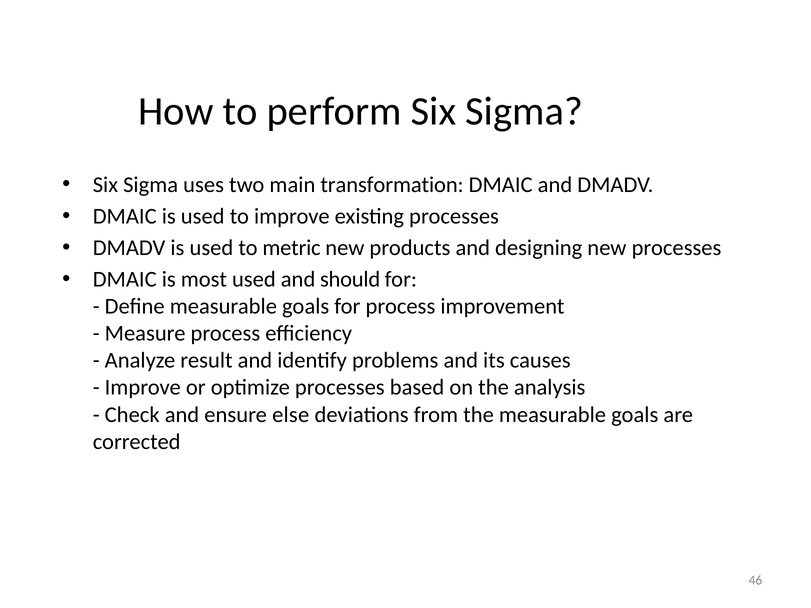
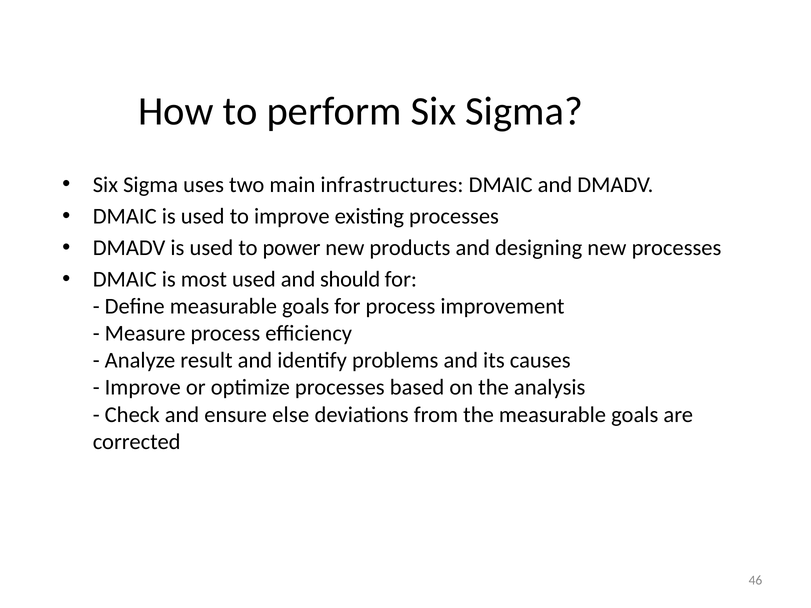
transformation: transformation -> infrastructures (392, 185)
metric: metric -> power (292, 248)
